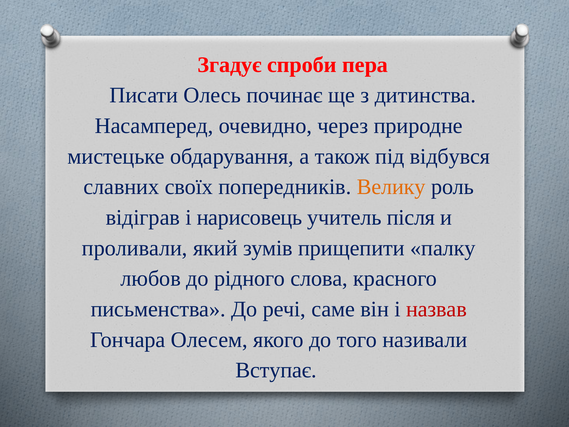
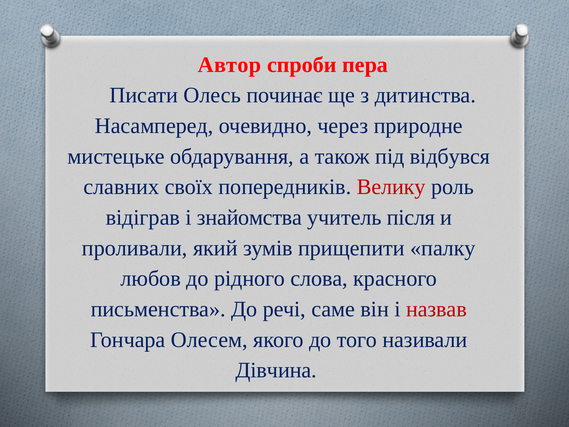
Згадує: Згадує -> Автор (229, 65)
Велику colour: orange -> red (391, 187)
нарисовець: нарисовець -> знайомства (249, 217)
Вступає: Вступає -> Дівчина (276, 370)
